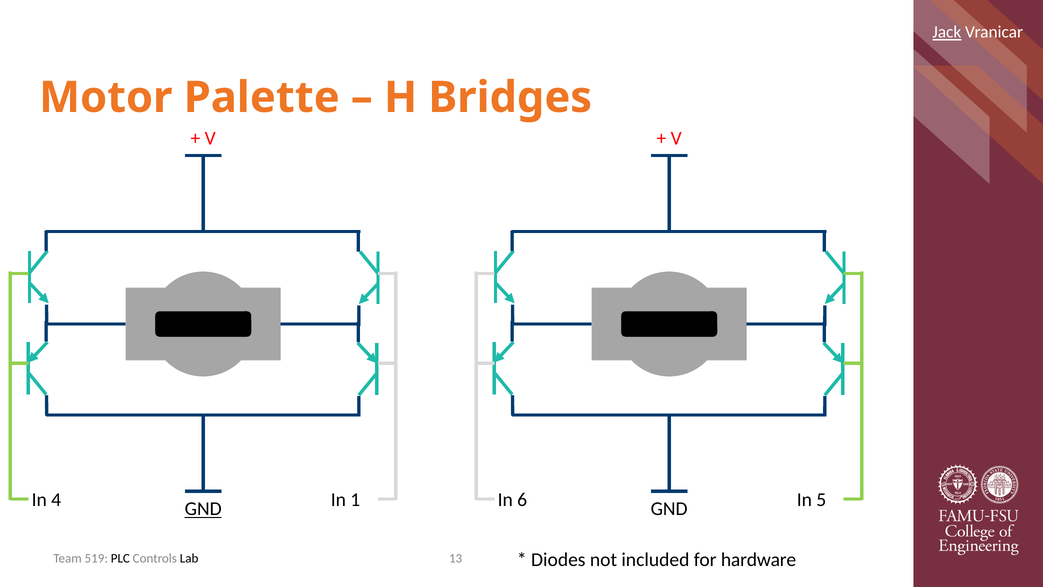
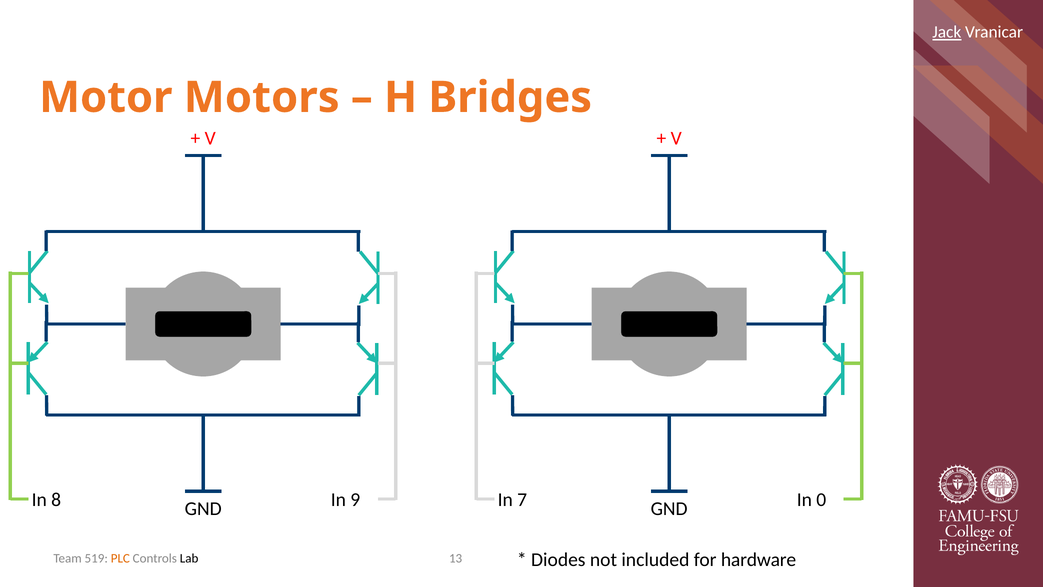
Palette: Palette -> Motors (262, 97)
4: 4 -> 8 (56, 500)
1: 1 -> 9 (355, 500)
6: 6 -> 7 (522, 500)
5: 5 -> 0 (821, 500)
GND underline: present -> none (203, 509)
PLC colour: black -> orange (120, 558)
